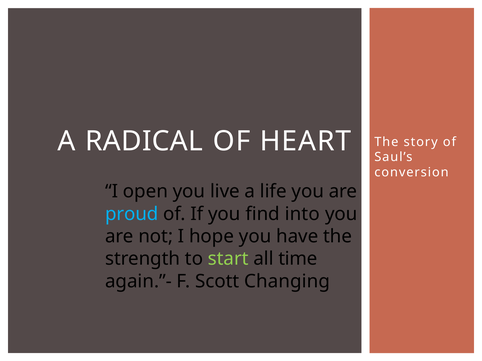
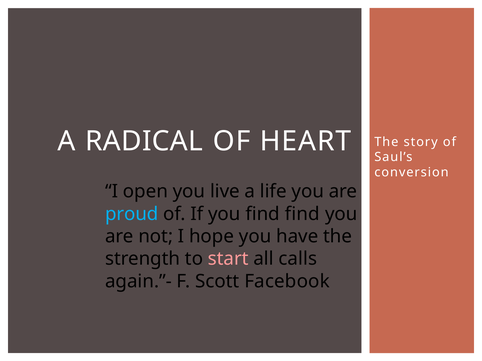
find into: into -> find (302, 214)
start colour: light green -> pink (228, 259)
time: time -> calls (298, 259)
Changing: Changing -> Facebook (287, 282)
